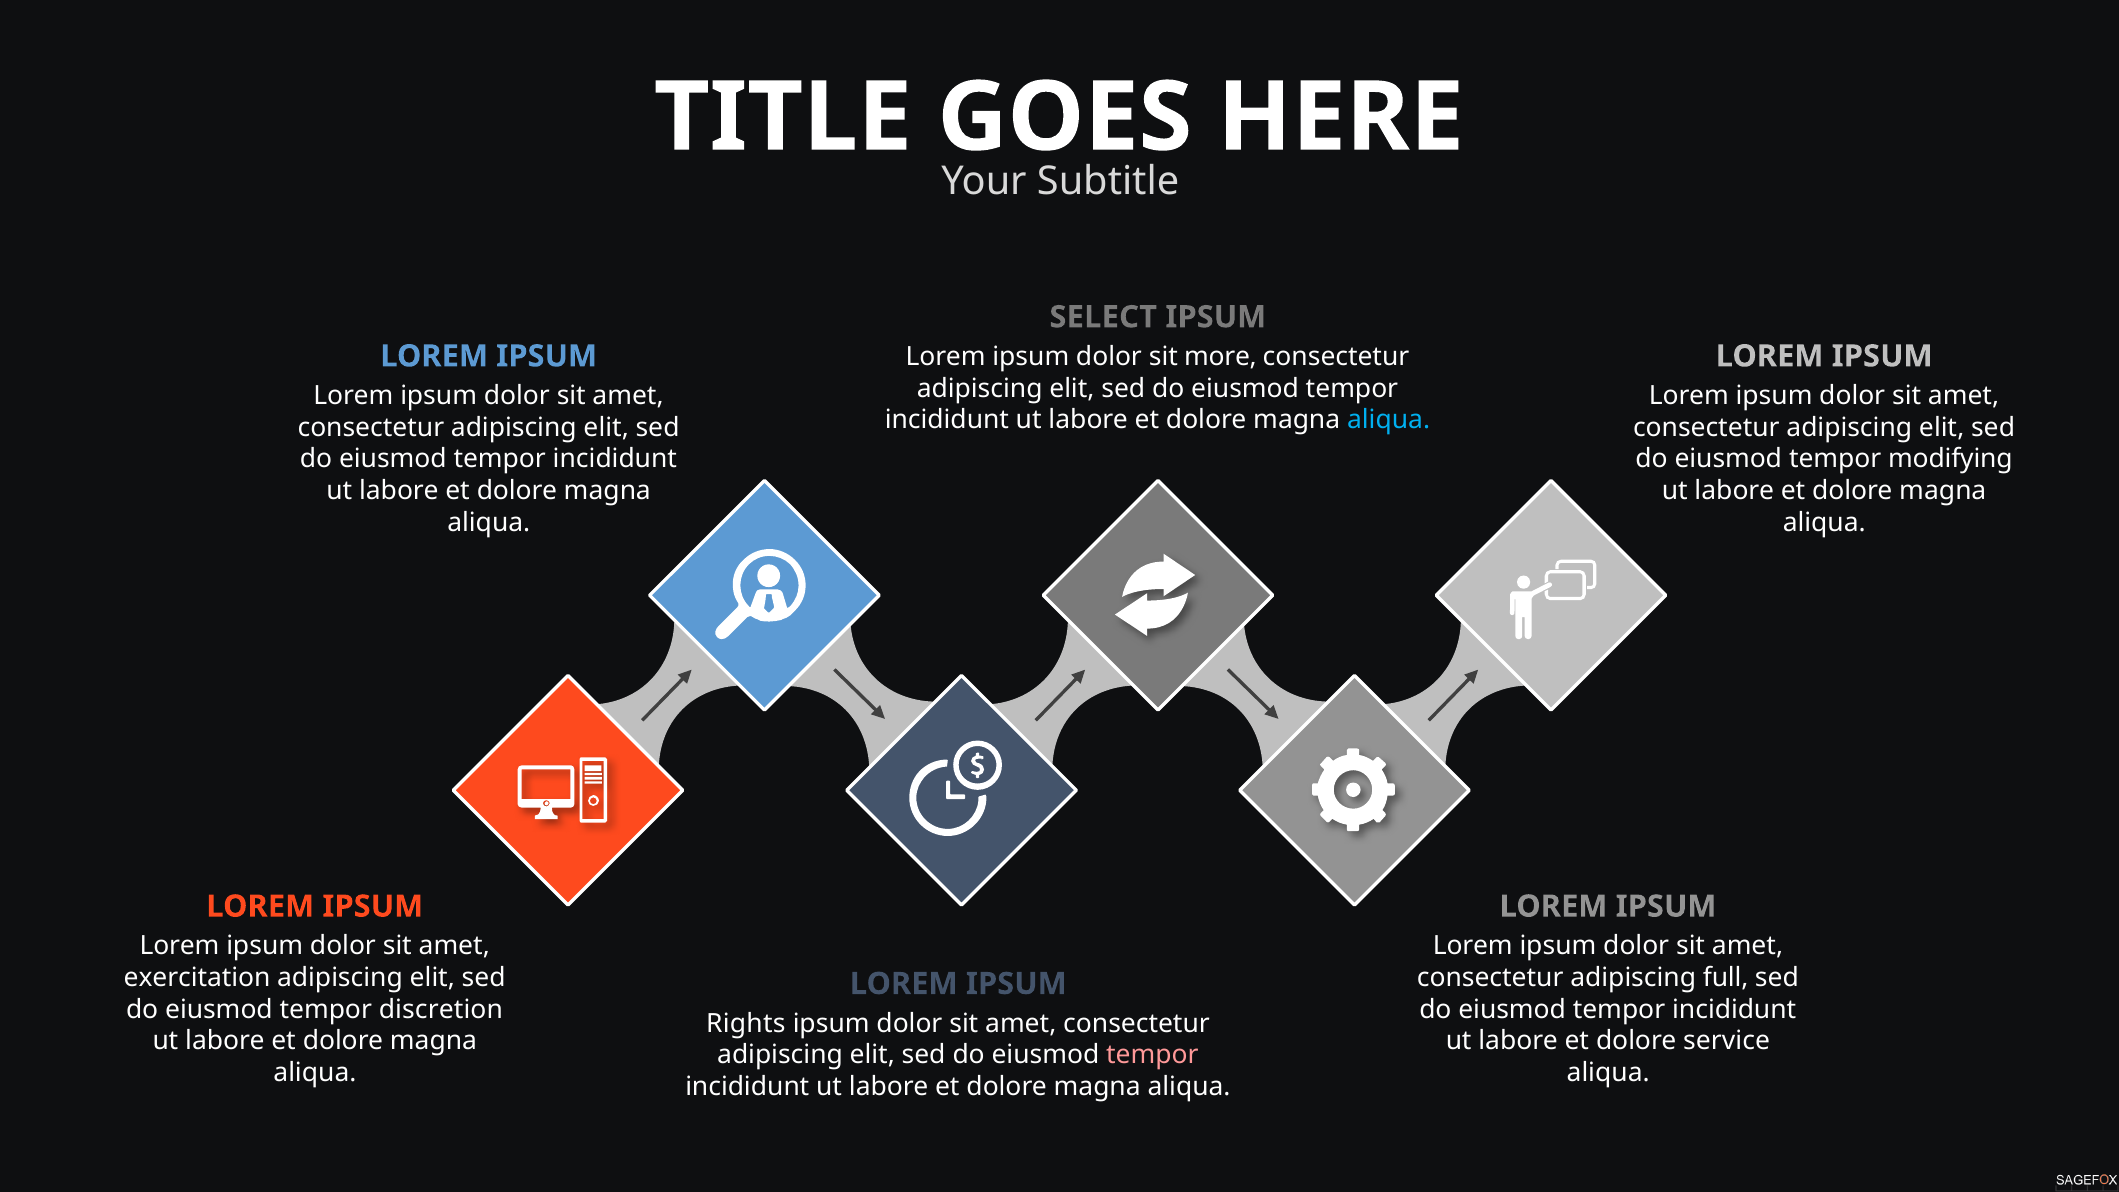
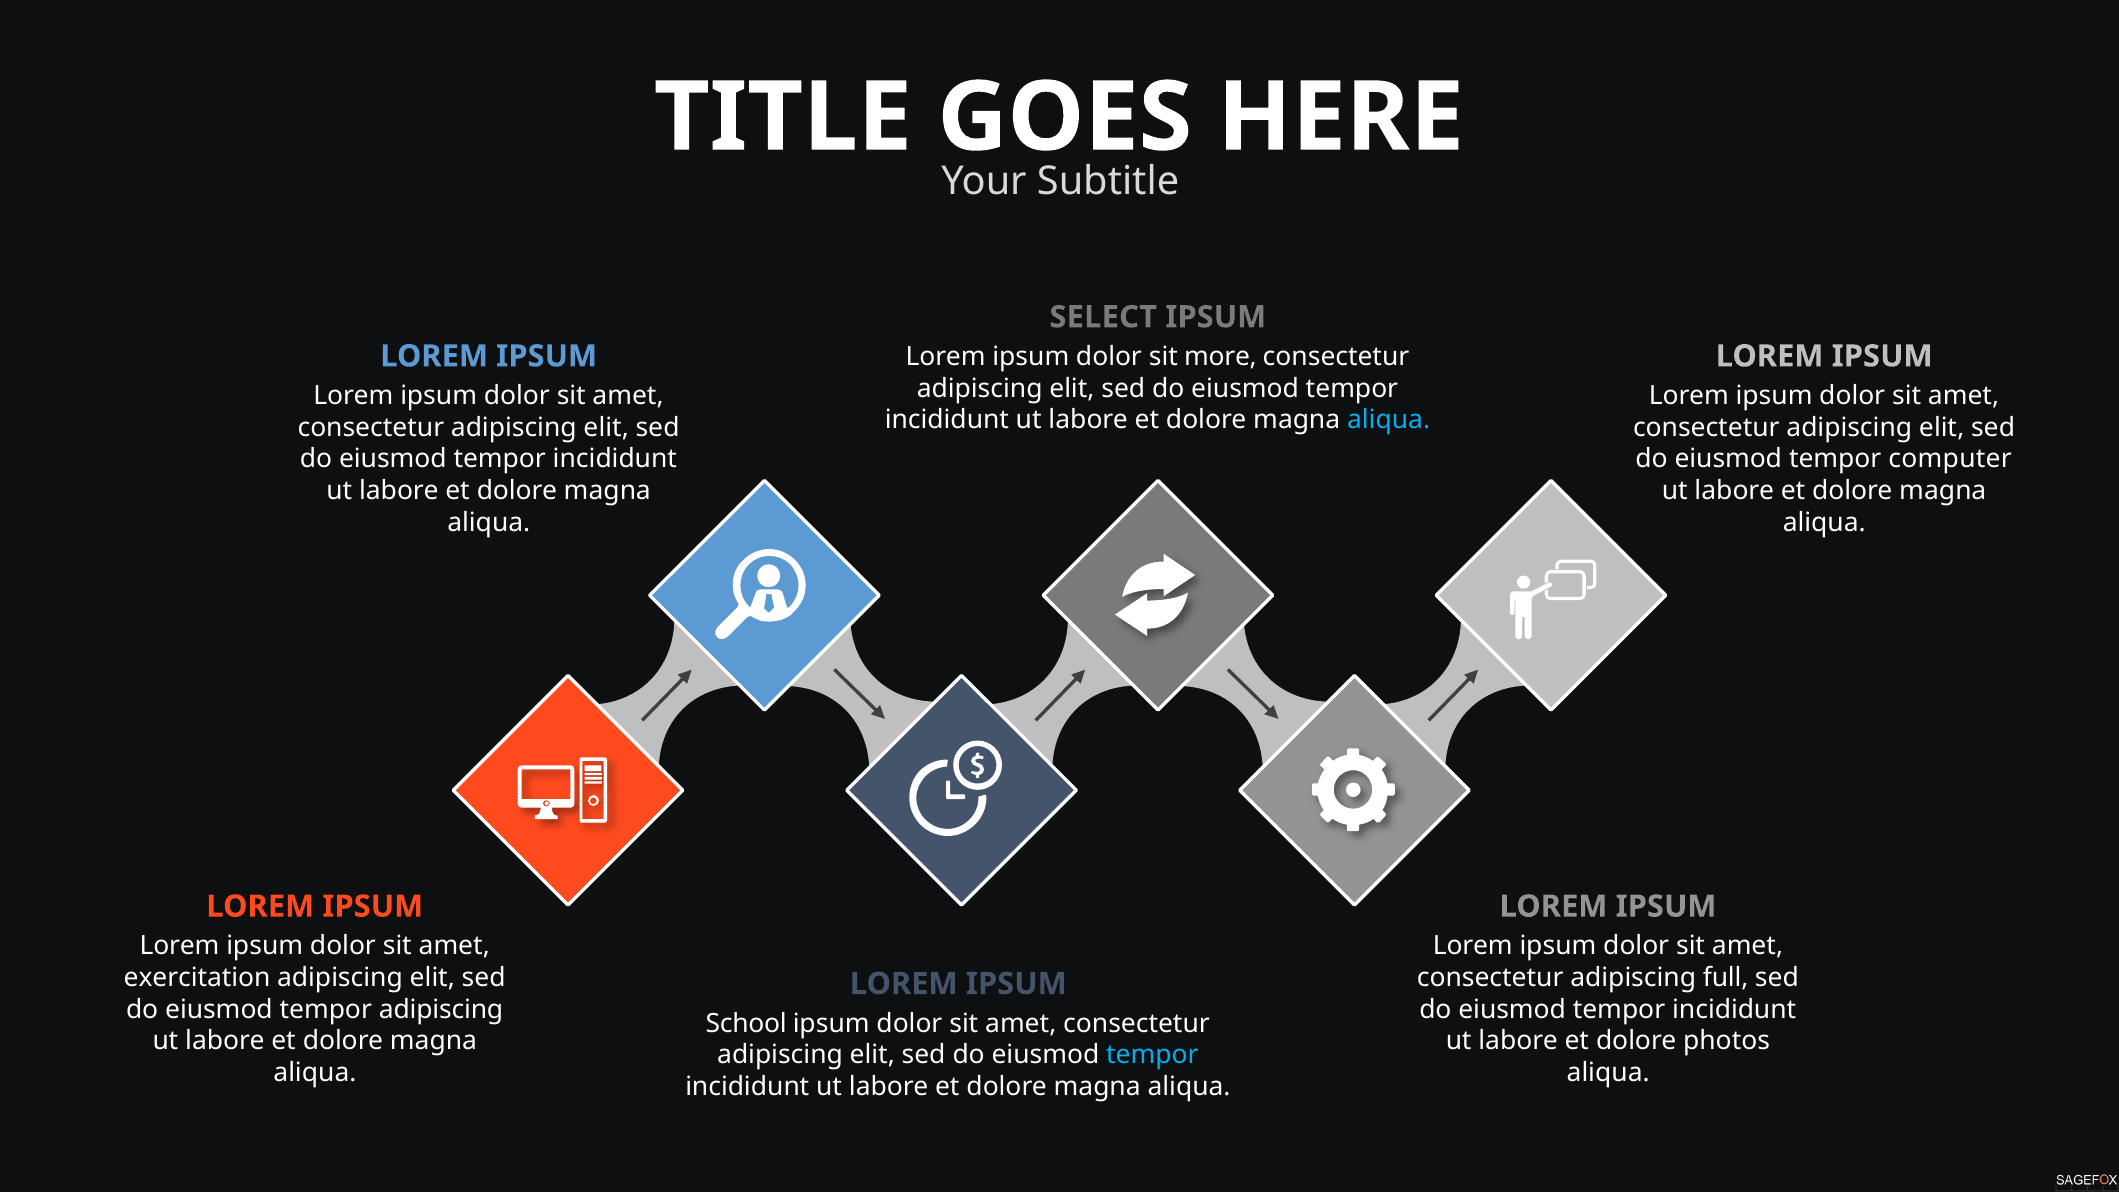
modifying: modifying -> computer (1950, 459)
tempor discretion: discretion -> adipiscing (441, 1009)
Rights: Rights -> School (746, 1023)
service: service -> photos (1727, 1041)
tempor colour: pink -> light blue (1152, 1055)
